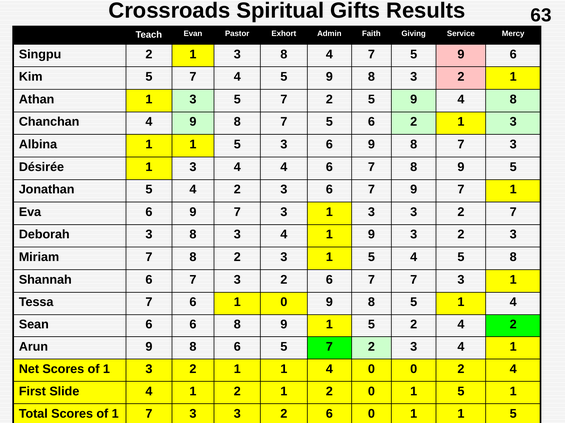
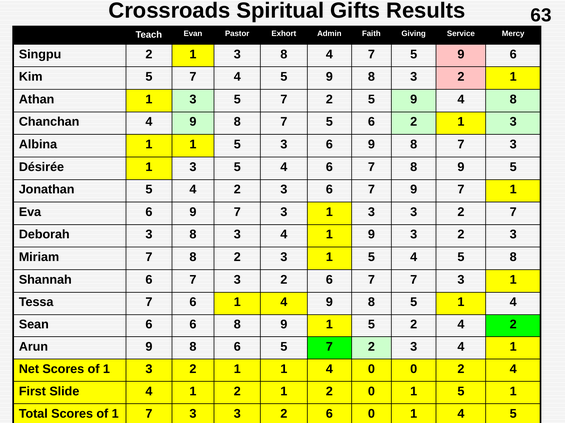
Désirée 1 3 4: 4 -> 5 (237, 167)
6 1 0: 0 -> 4 (284, 303)
0 1 1: 1 -> 4 (461, 414)
